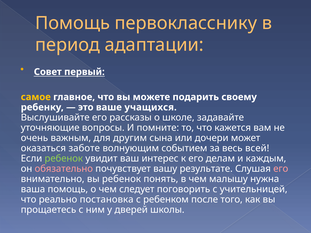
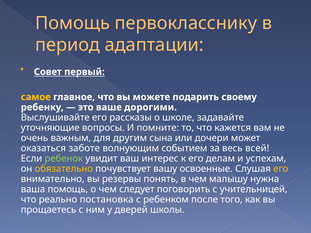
учащихся: учащихся -> дорогими (151, 107)
каждым: каждым -> успехам (266, 159)
обязательно colour: pink -> yellow (64, 169)
результате: результате -> освоенные (206, 169)
его colour: pink -> yellow (281, 169)
вы ребенок: ребенок -> резервы (122, 179)
